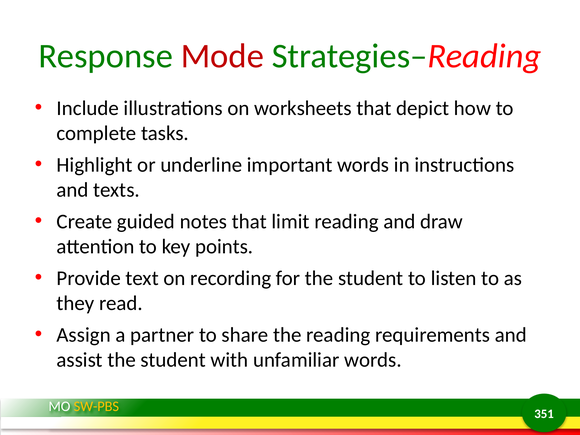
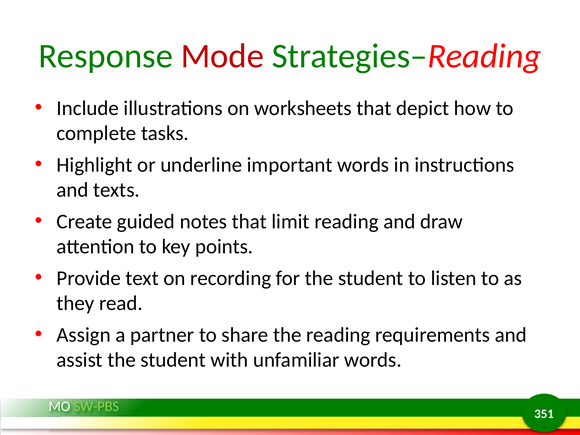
SW-PBS colour: yellow -> light green (96, 407)
